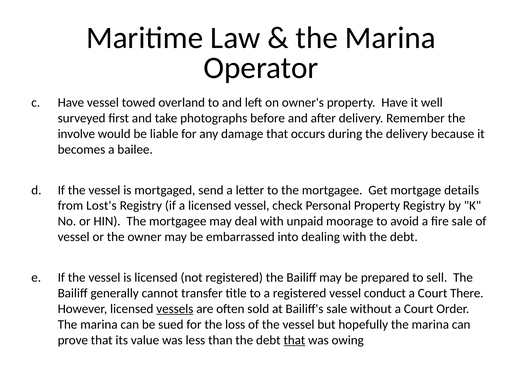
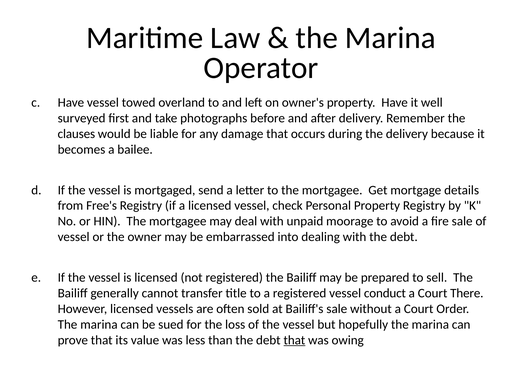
involve: involve -> clauses (76, 134)
Lost's: Lost's -> Free's (102, 206)
vessels underline: present -> none (175, 309)
